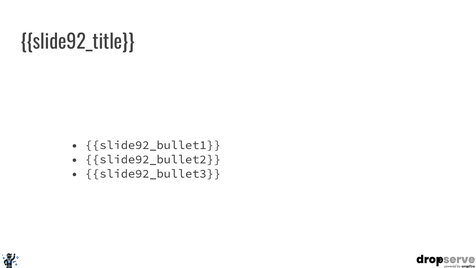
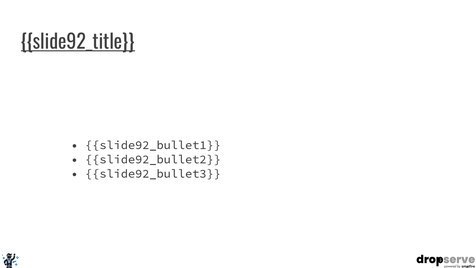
slide92_title underline: none -> present (78, 42)
